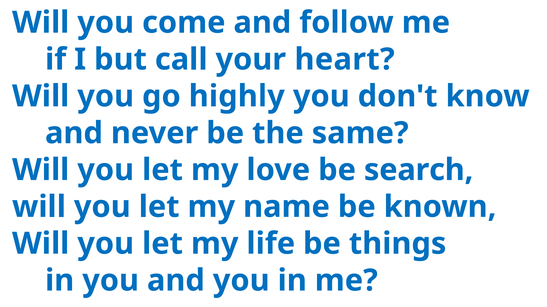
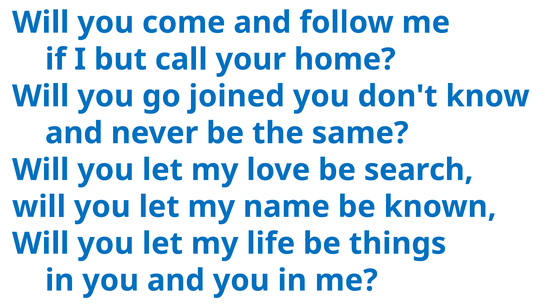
heart: heart -> home (345, 60)
highly: highly -> joined (237, 96)
